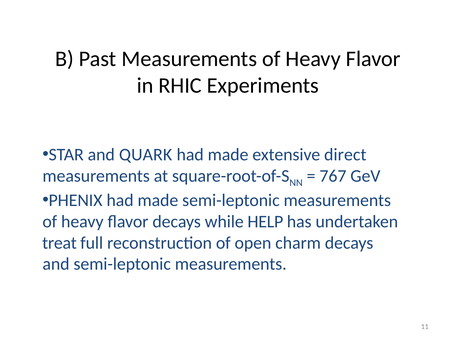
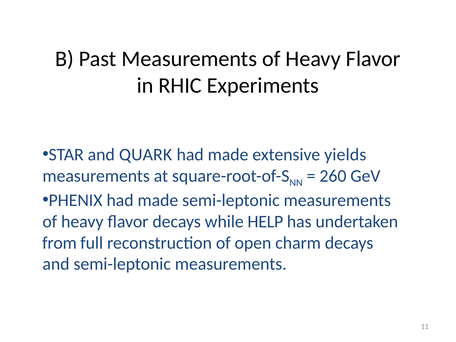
direct: direct -> yields (345, 155)
767: 767 -> 260 (333, 176)
treat: treat -> from (59, 243)
